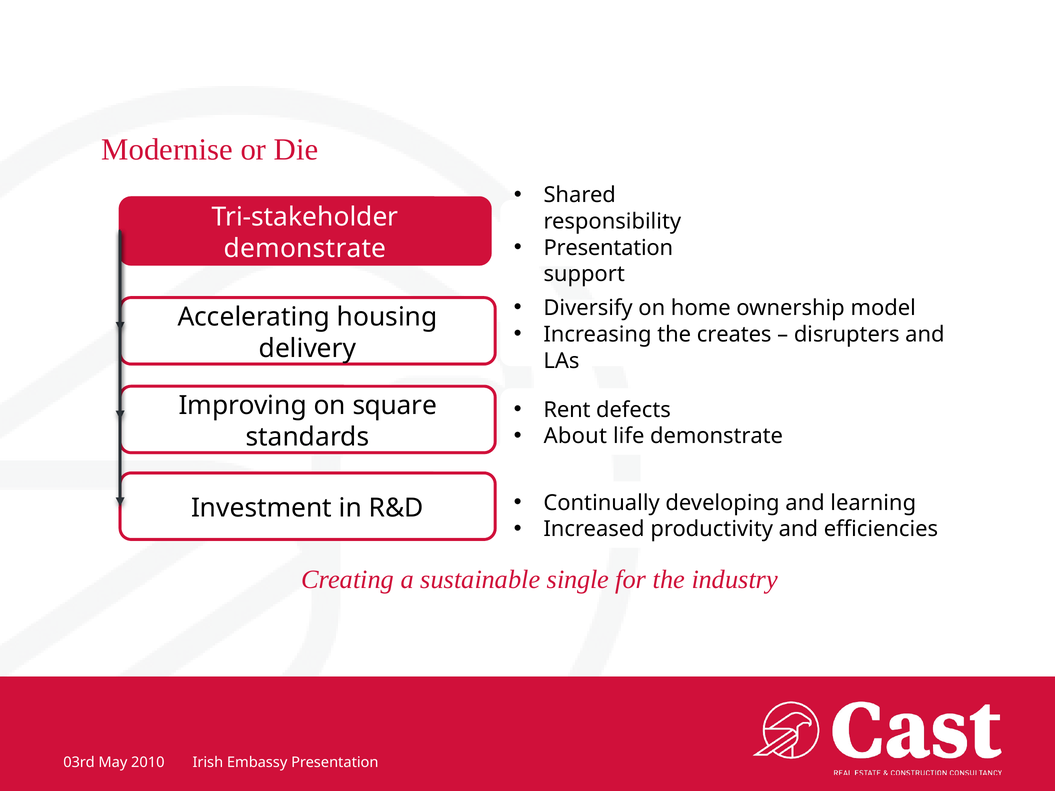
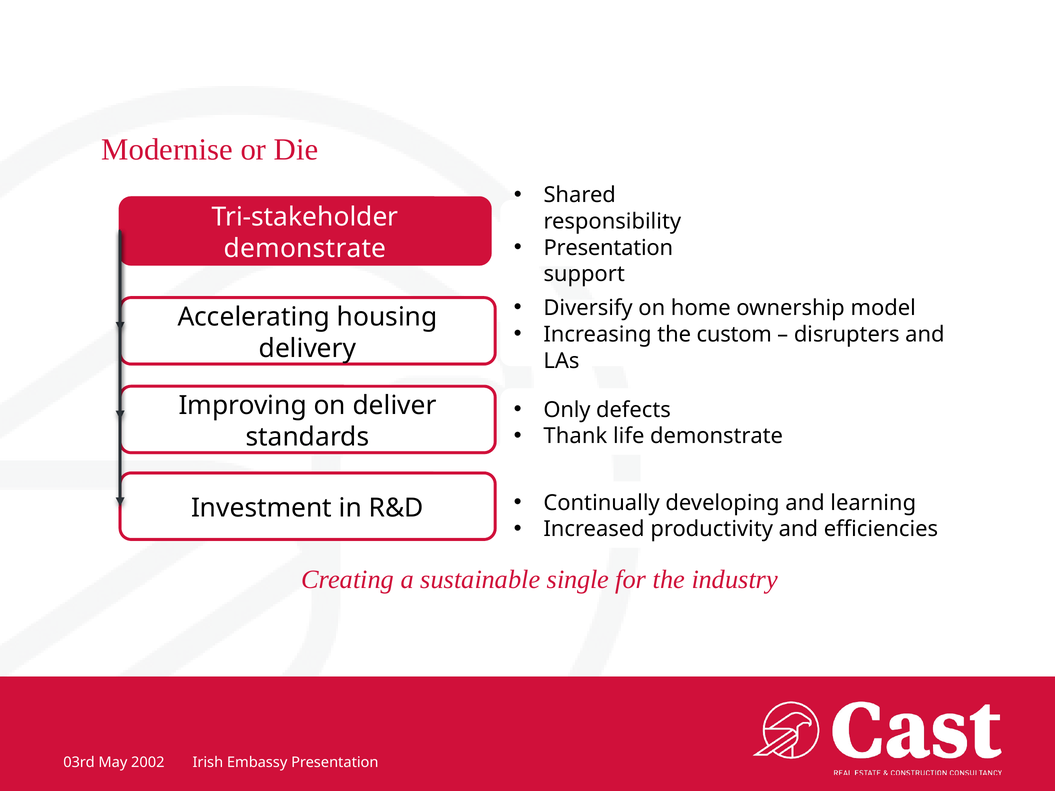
creates: creates -> custom (734, 335)
square: square -> deliver (395, 406)
Rent: Rent -> Only (567, 410)
About: About -> Thank (575, 436)
2010: 2010 -> 2002 (148, 762)
